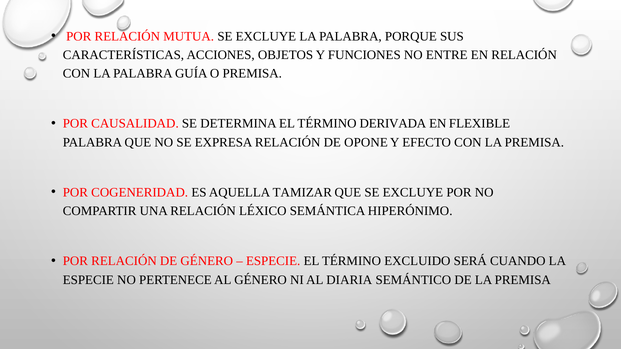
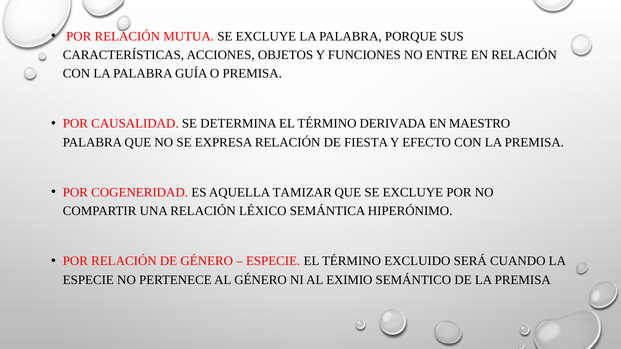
FLEXIBLE: FLEXIBLE -> MAESTRO (480, 124)
OPONE: OPONE -> FIESTA (366, 142)
DIARIA: DIARIA -> EXIMIO (349, 280)
